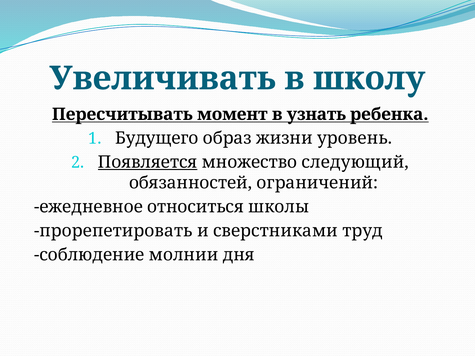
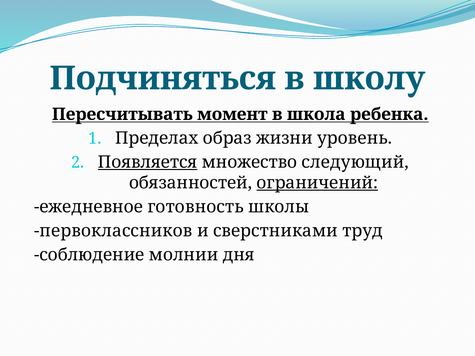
Увеличивать: Увеличивать -> Подчиняться (163, 78)
узнать: узнать -> школа (316, 114)
Будущего: Будущего -> Пределах (157, 138)
ограничений underline: none -> present (317, 183)
относиться: относиться -> готовность (195, 207)
прорепетировать: прорепетировать -> первоклассников (113, 231)
